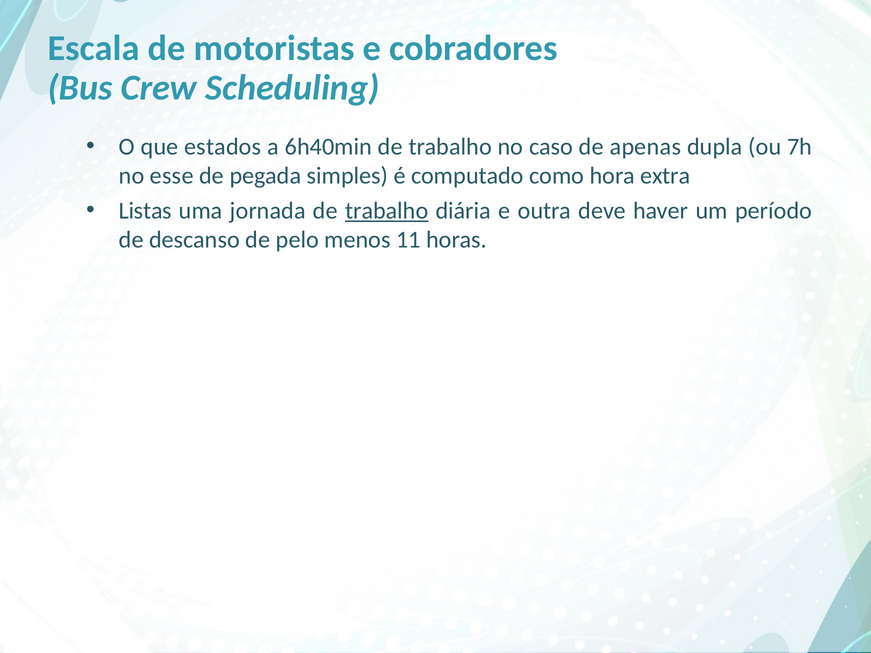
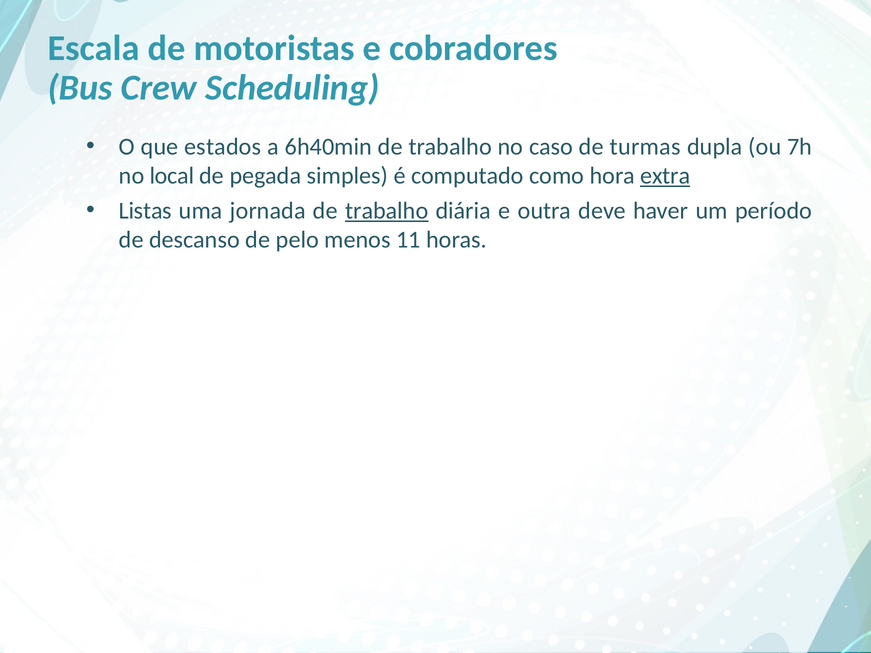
apenas: apenas -> turmas (645, 147)
esse: esse -> local (172, 176)
extra underline: none -> present (665, 176)
